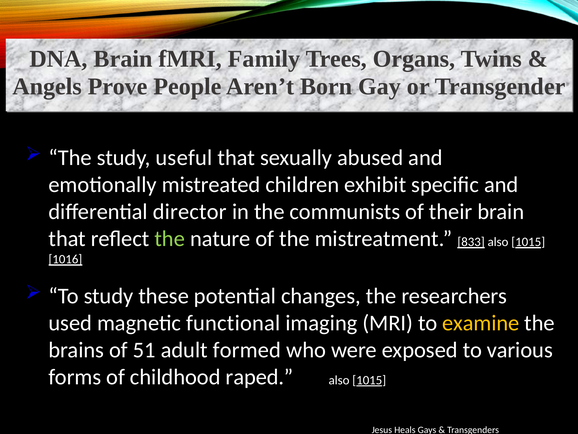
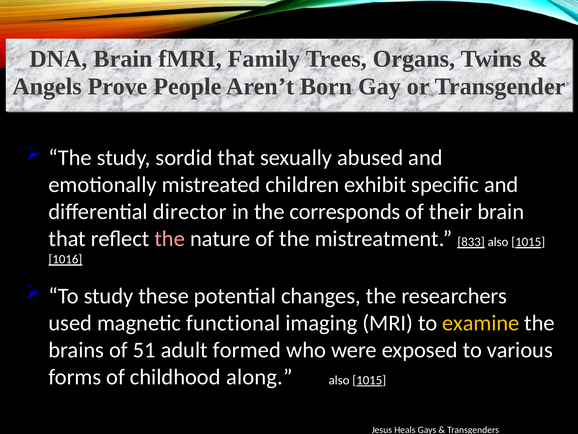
useful: useful -> sordid (184, 158)
communists: communists -> corresponds (345, 211)
the colour: light green -> pink (170, 238)
raped: raped -> along (259, 377)
